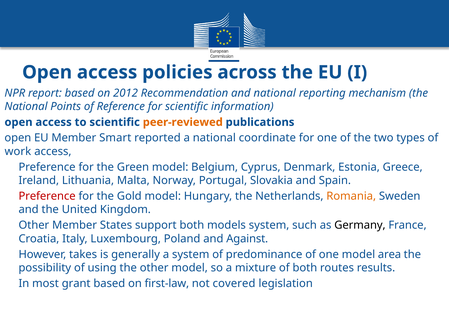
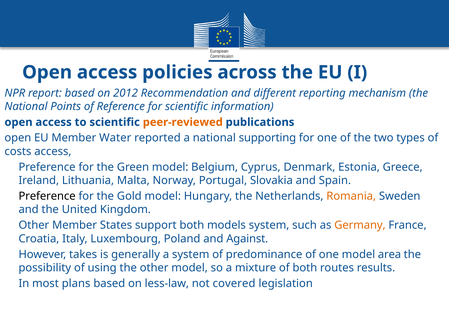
and national: national -> different (275, 93)
Smart: Smart -> Water (115, 138)
coordinate: coordinate -> supporting (267, 138)
work: work -> costs (18, 152)
Preference colour: red -> black (47, 197)
Germany colour: black -> orange (360, 226)
grant: grant -> plans (76, 284)
first-law: first-law -> less-law (167, 284)
